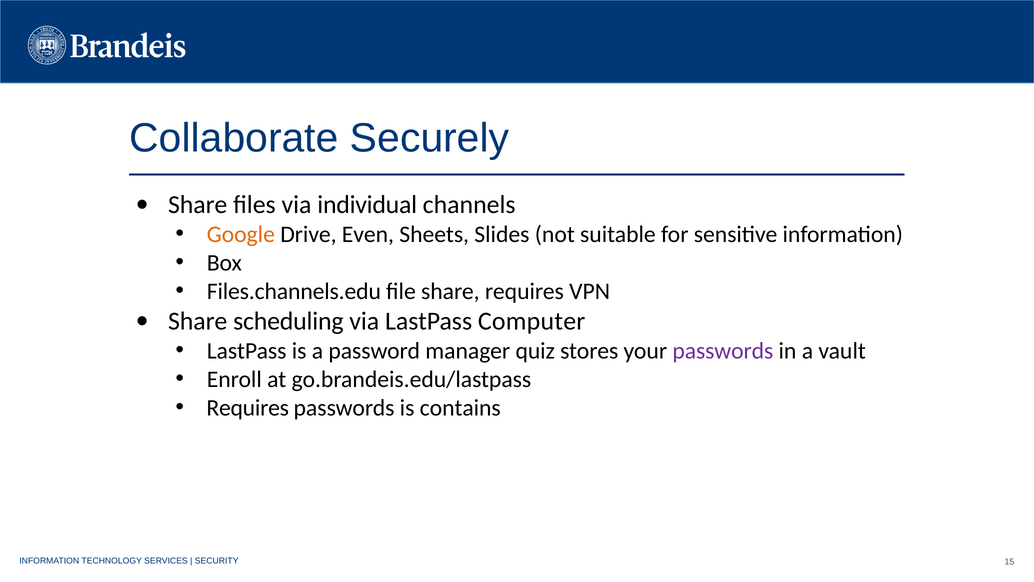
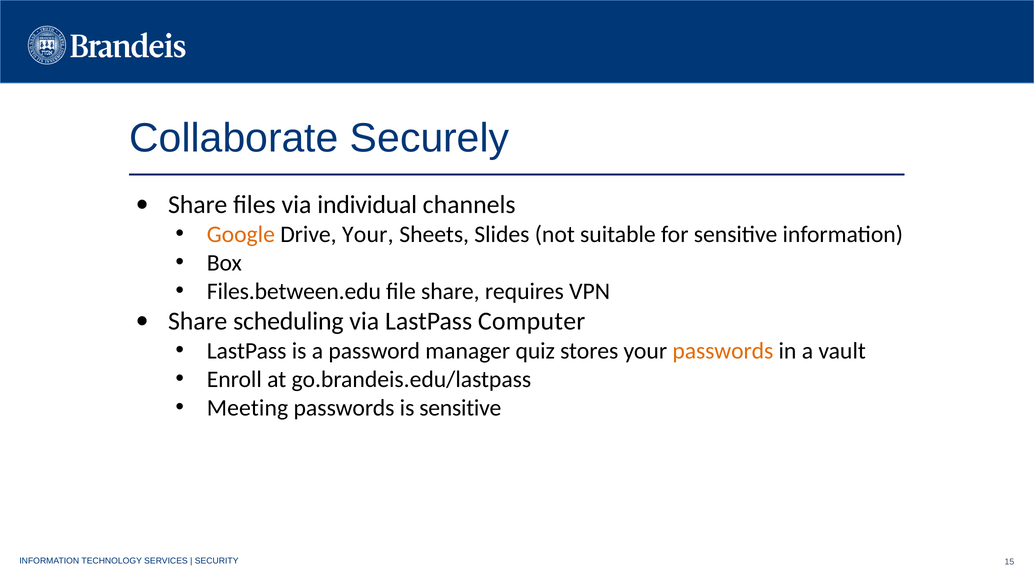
Drive Even: Even -> Your (368, 234)
Files.channels.edu: Files.channels.edu -> Files.between.edu (294, 291)
passwords colour: purple -> orange (723, 351)
Requires: Requires -> Meeting (247, 407)
is contains: contains -> sensitive (460, 407)
